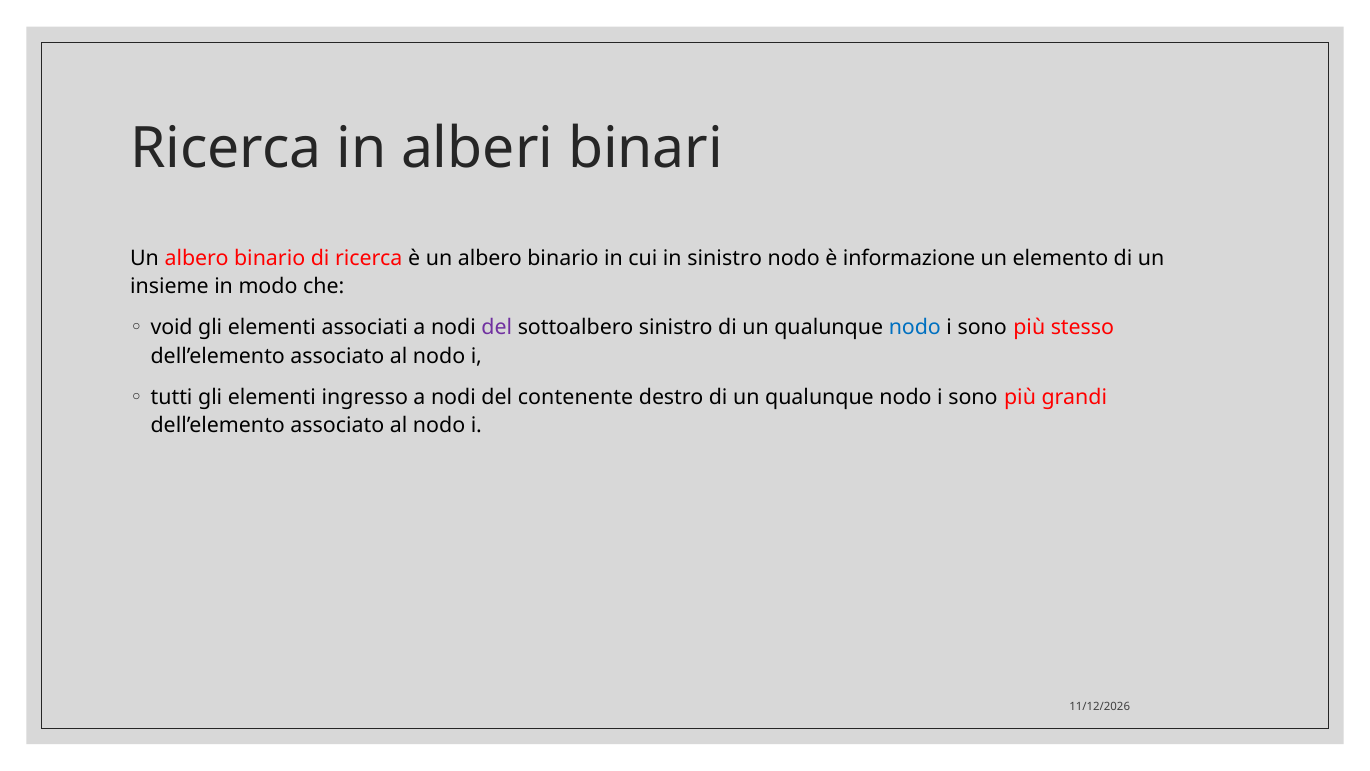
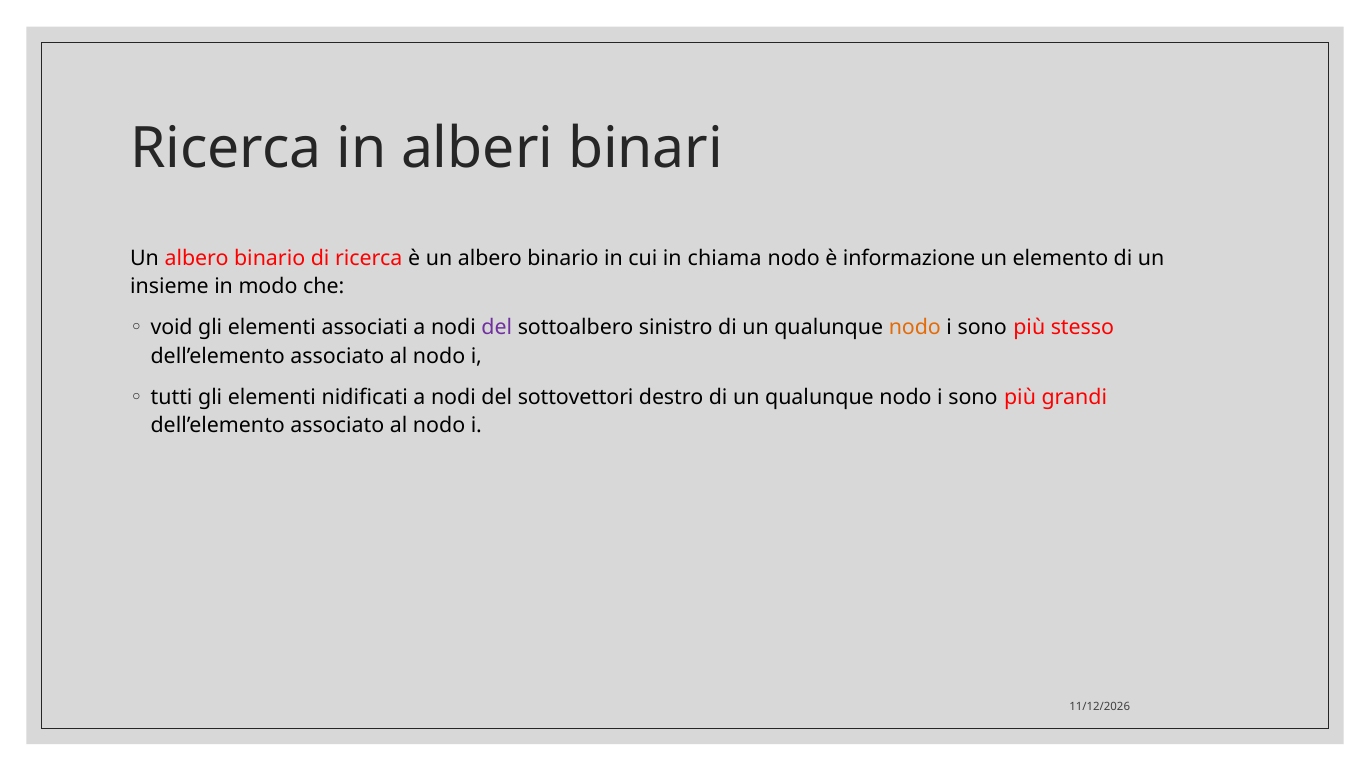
in sinistro: sinistro -> chiama (725, 258)
nodo colour: blue -> orange (915, 328)
ingresso: ingresso -> nidificati (365, 397)
contenente: contenente -> sottovettori (576, 397)
